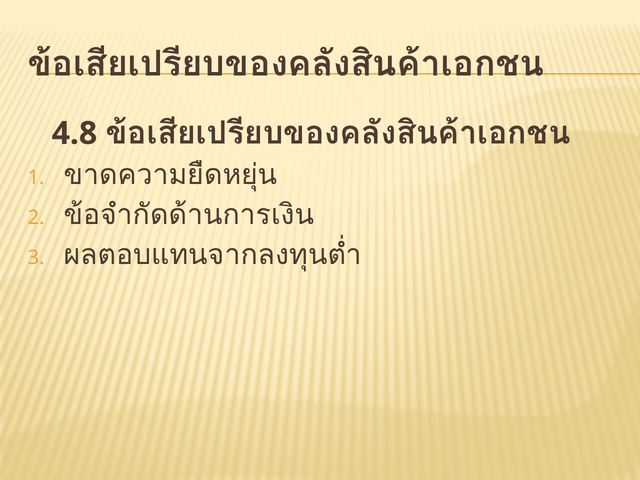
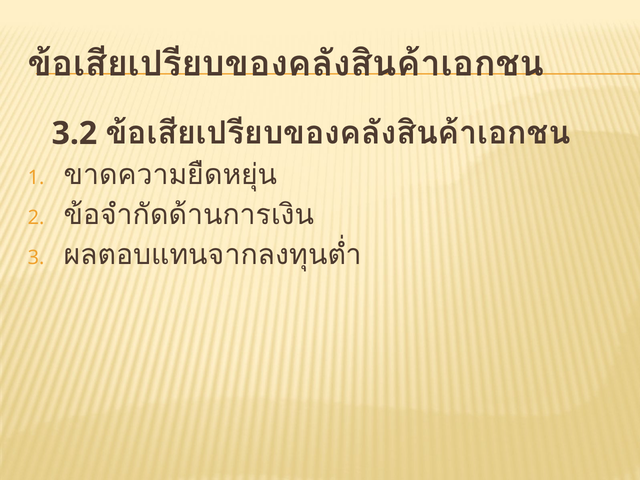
4.8: 4.8 -> 3.2 (74, 133)
